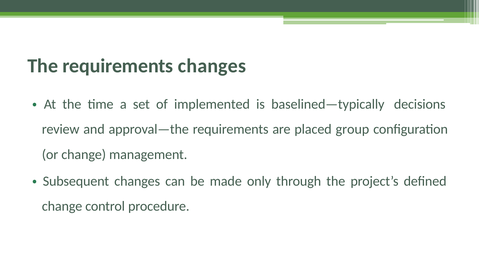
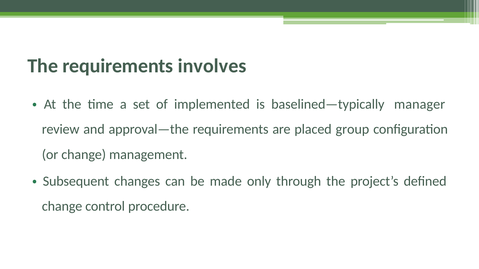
requirements changes: changes -> involves (212, 66)
decisions: decisions -> manager (420, 104)
